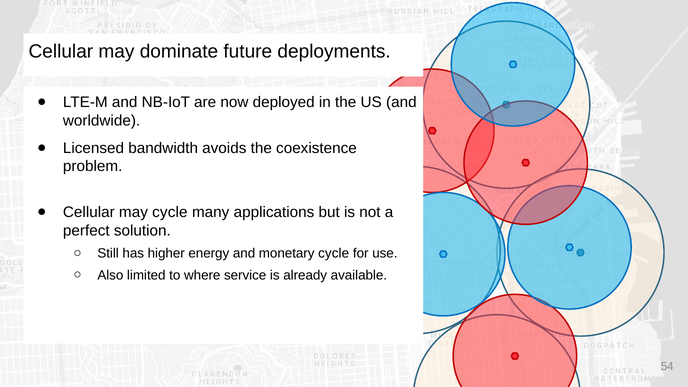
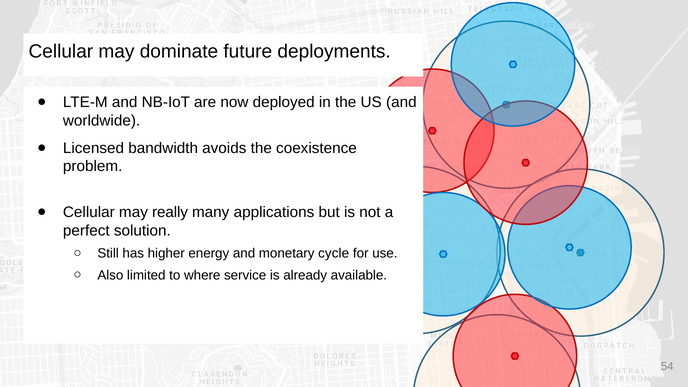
may cycle: cycle -> really (170, 212)
